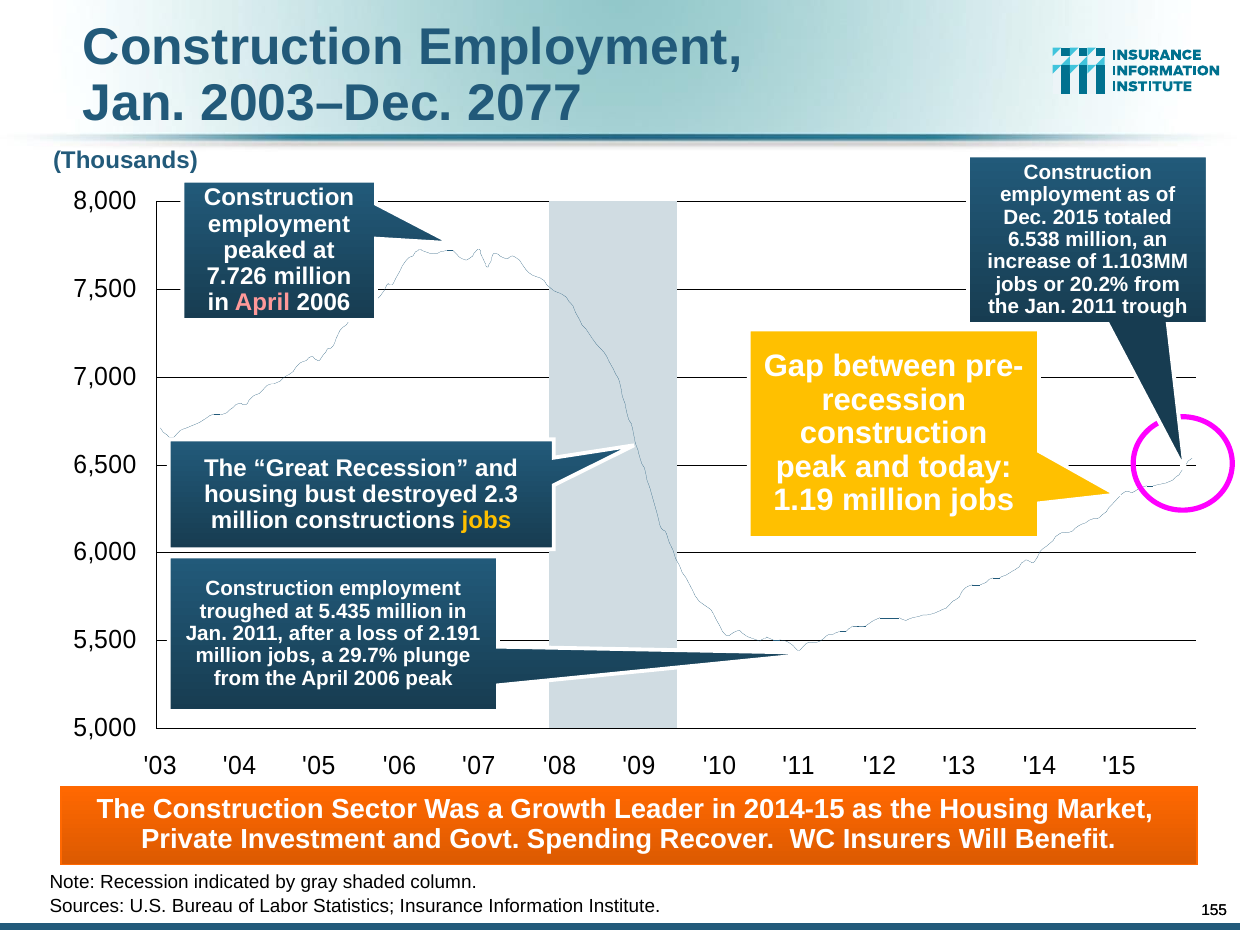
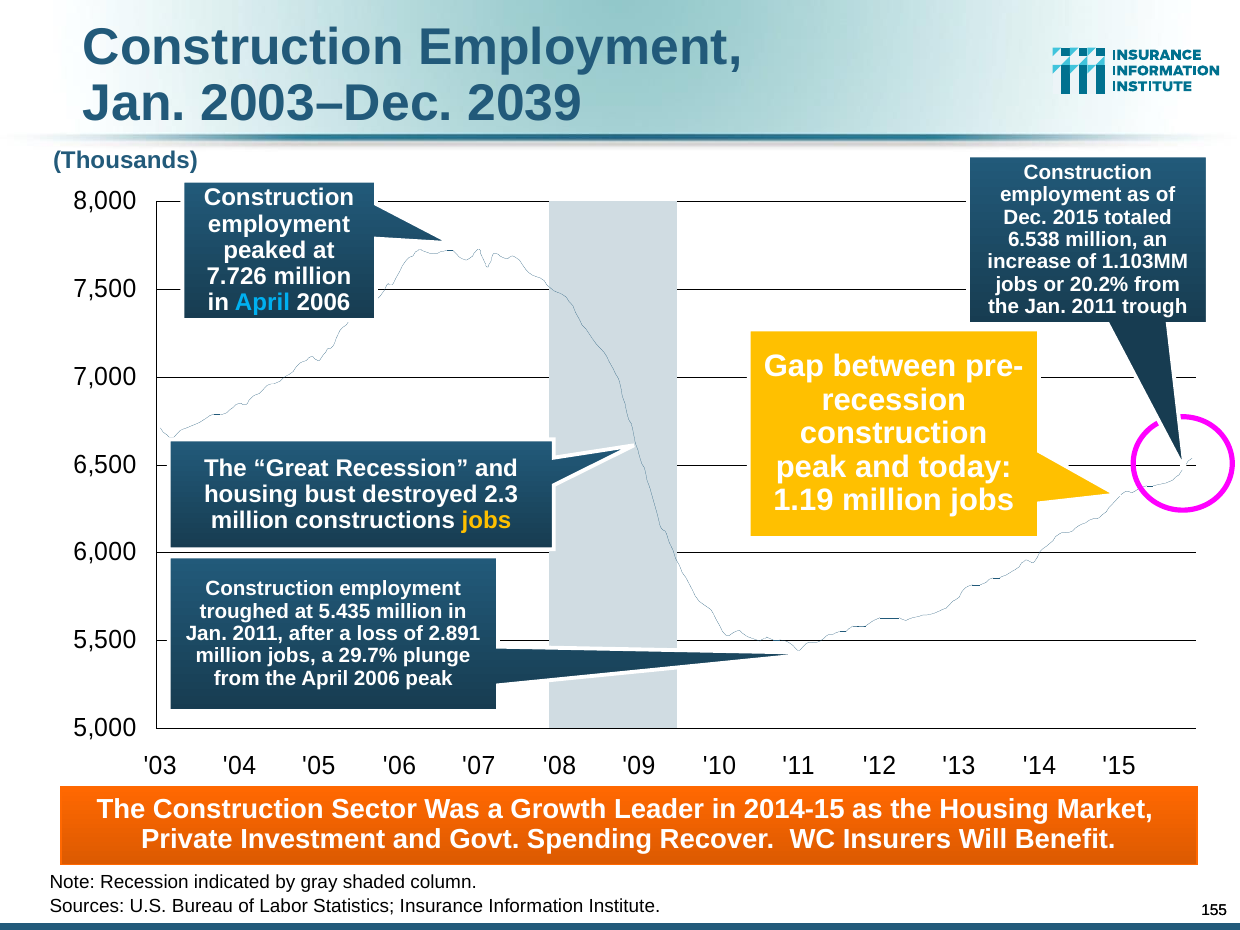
2077: 2077 -> 2039 (525, 103)
April colour: pink -> light blue (262, 302)
2.191: 2.191 -> 2.891 (455, 634)
